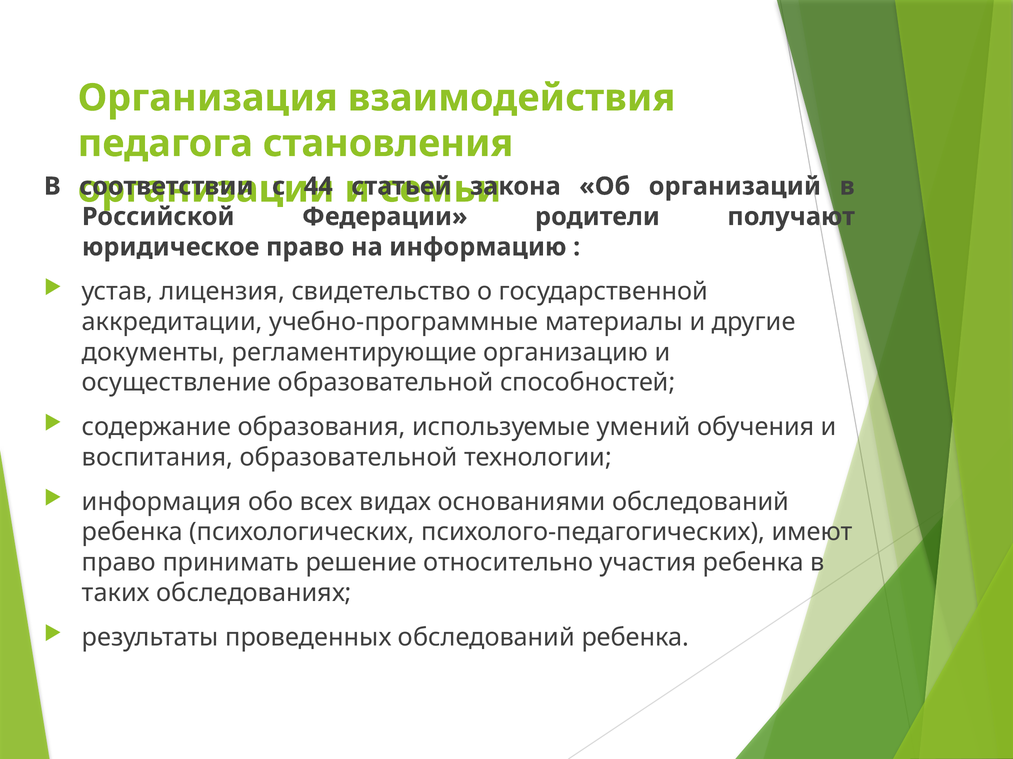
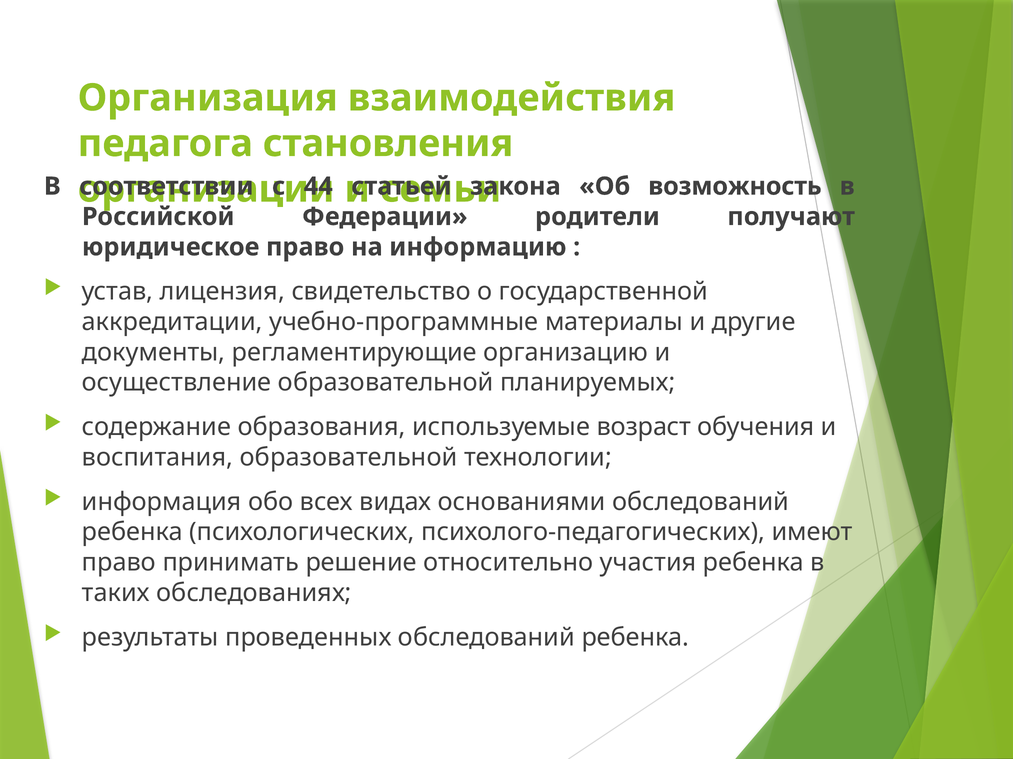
организаций: организаций -> возможность (735, 187)
способностей: способностей -> планируемых (588, 383)
умений: умений -> возраст (644, 427)
